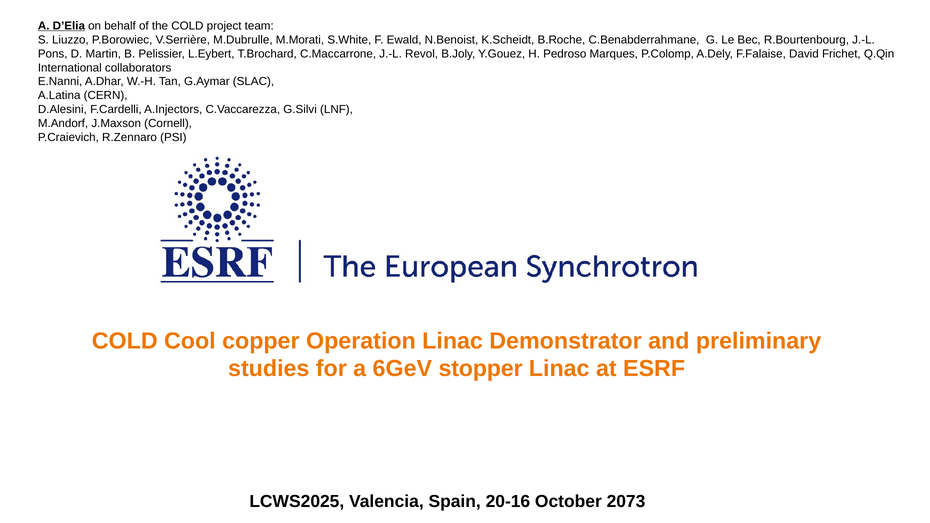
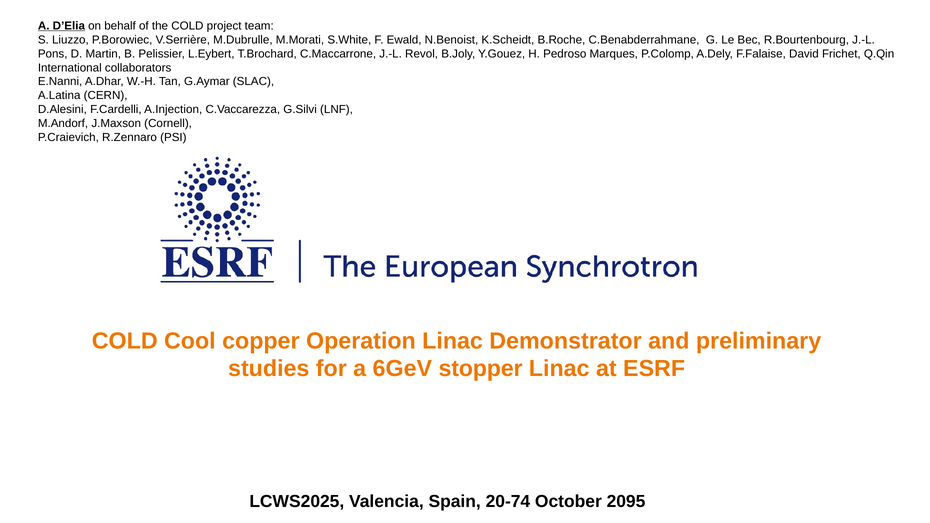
A.Injectors: A.Injectors -> A.Injection (173, 110)
20-16: 20-16 -> 20-74 (508, 502)
2073: 2073 -> 2095 (626, 502)
